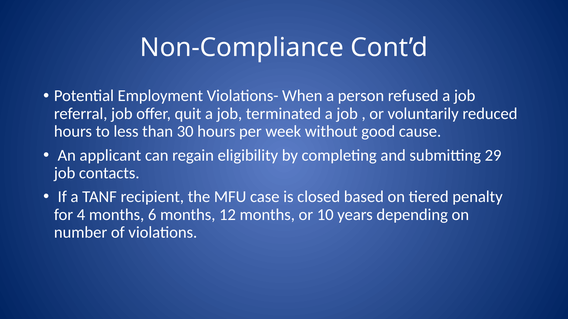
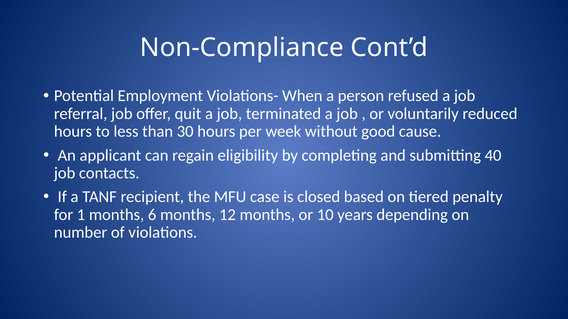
29: 29 -> 40 (493, 156)
4: 4 -> 1 (81, 215)
